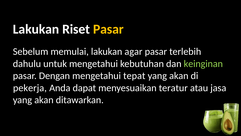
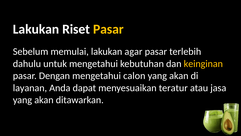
keinginan colour: light green -> yellow (203, 64)
tepat: tepat -> calon (134, 76)
pekerja: pekerja -> layanan (30, 88)
